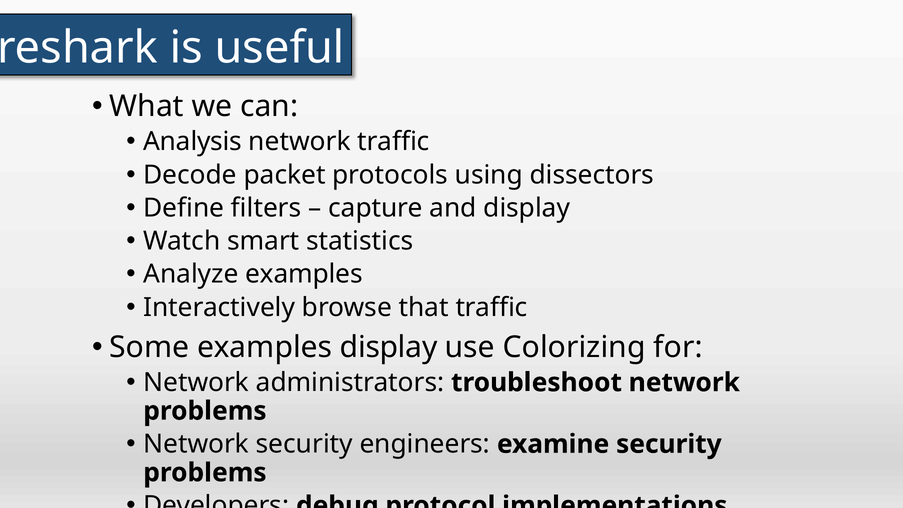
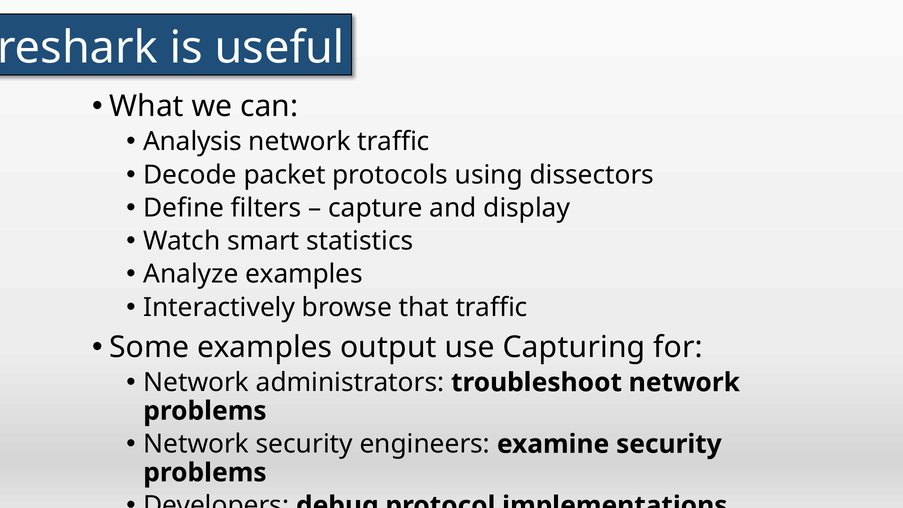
examples display: display -> output (388, 347)
Colorizing: Colorizing -> Capturing (574, 347)
